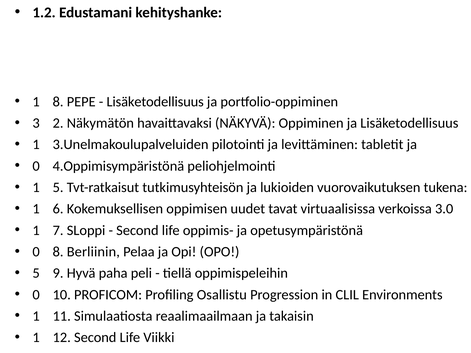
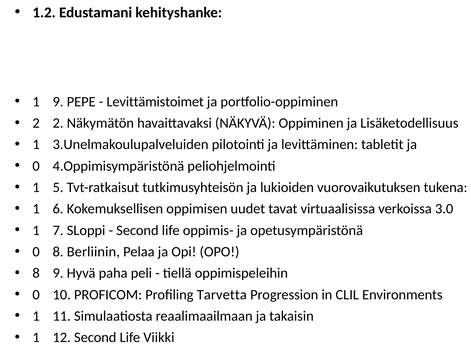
1 8: 8 -> 9 (58, 102)
Lisäketodellisuus: Lisäketodellisuus -> Levittämistoimet (155, 102)
3: 3 -> 2 (36, 123)
5: 5 -> 8 (36, 273)
Osallistu: Osallistu -> Tarvetta (222, 295)
